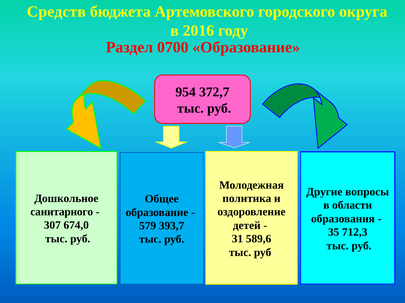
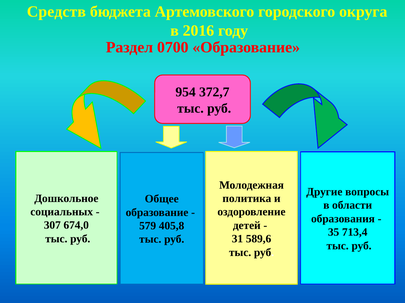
санитарного: санитарного -> социальных (62, 212)
393,7: 393,7 -> 405,8 (172, 226)
712,3: 712,3 -> 713,4 (355, 233)
